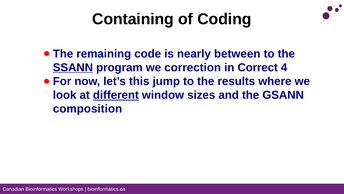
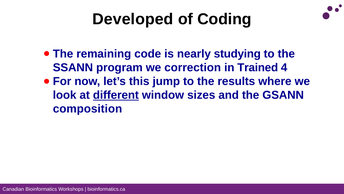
Containing: Containing -> Developed (133, 19)
between: between -> studying (237, 54)
SSANN underline: present -> none (73, 67)
Correct: Correct -> Trained (258, 67)
